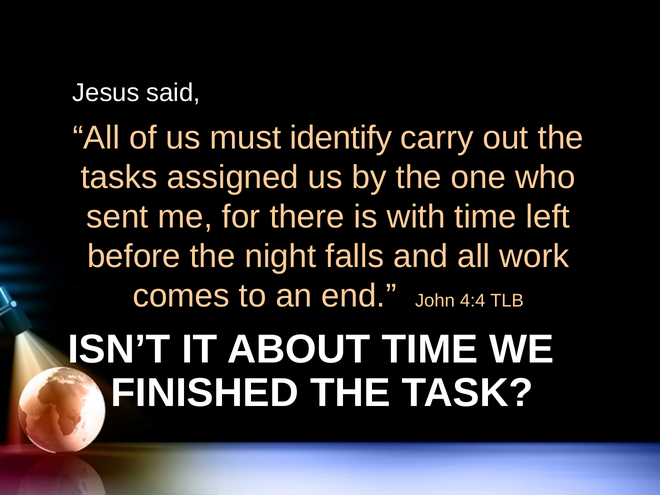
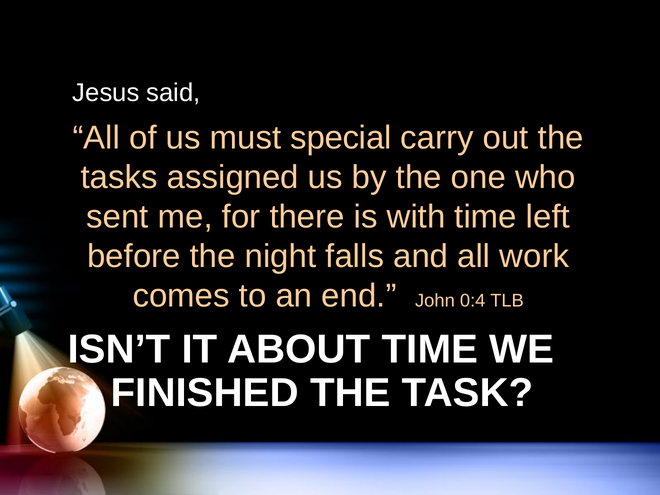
identify: identify -> special (341, 138)
4:4: 4:4 -> 0:4 (473, 301)
